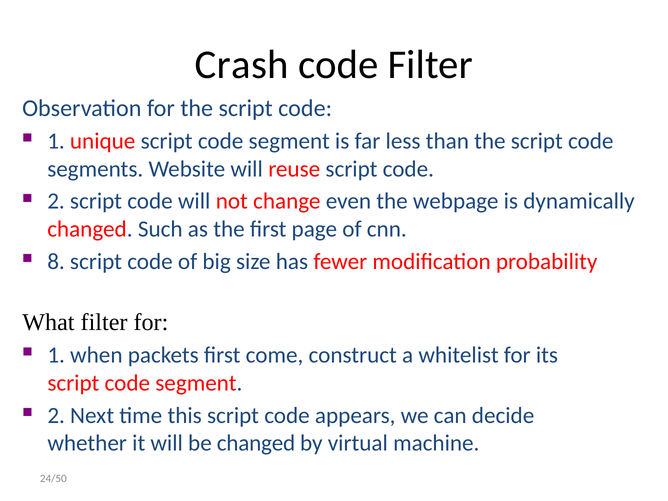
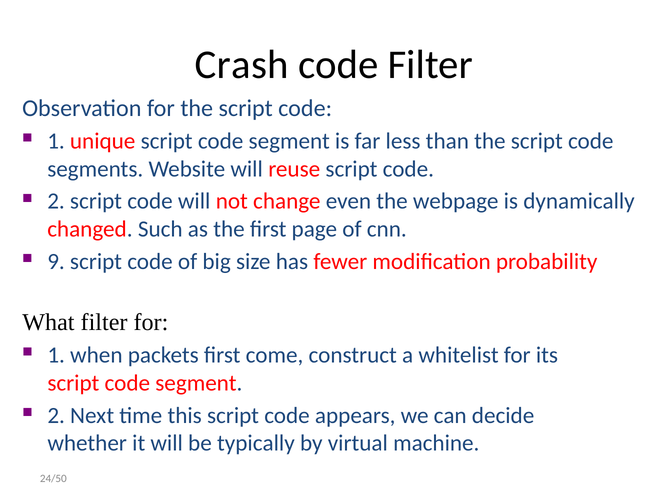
8: 8 -> 9 (56, 262)
be changed: changed -> typically (256, 443)
